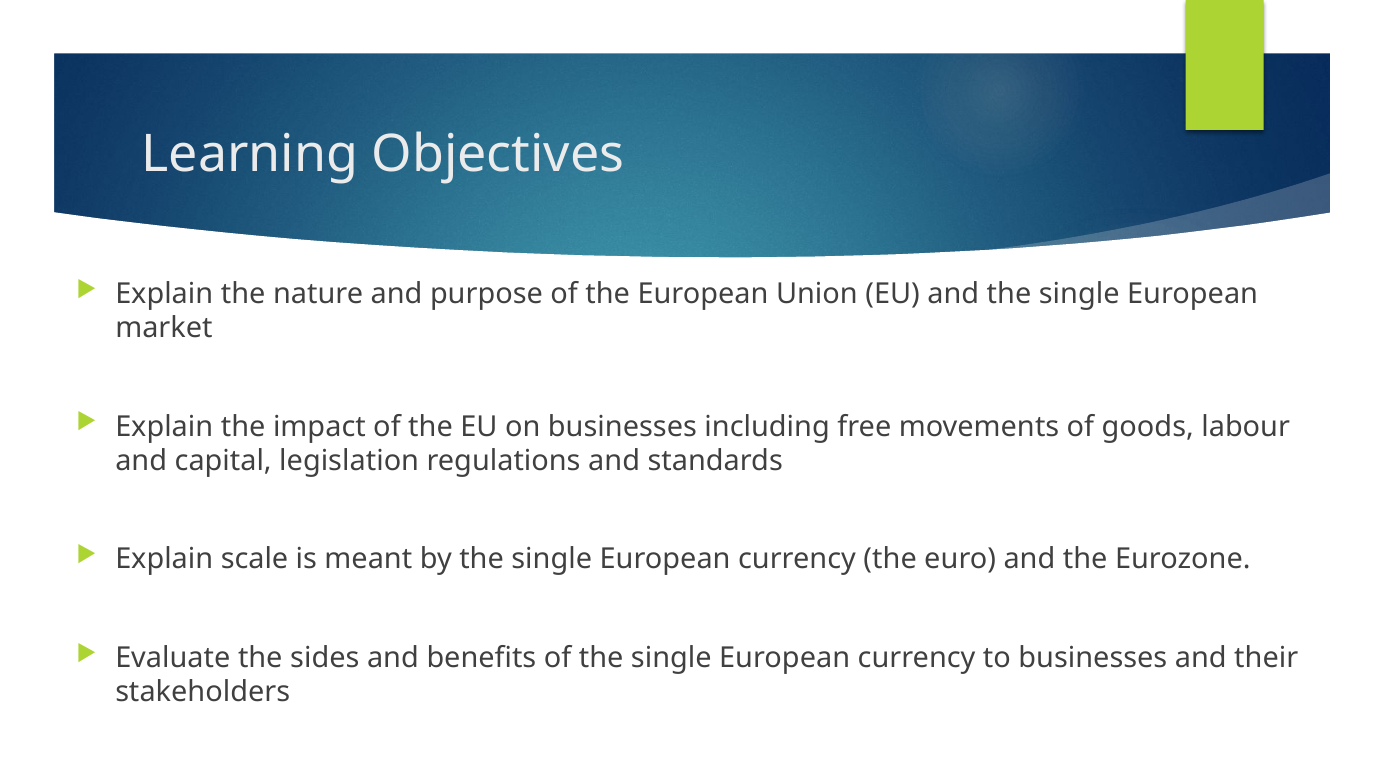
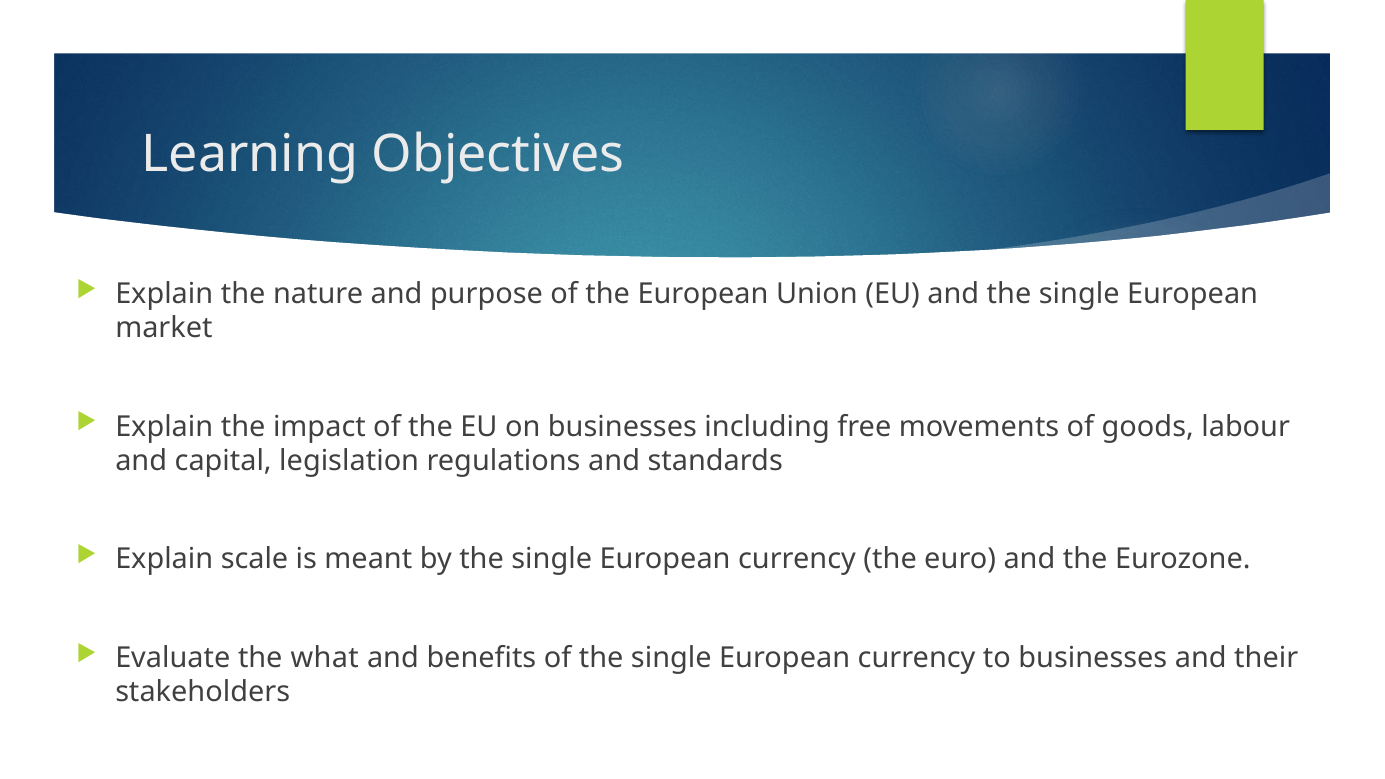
sides: sides -> what (325, 658)
